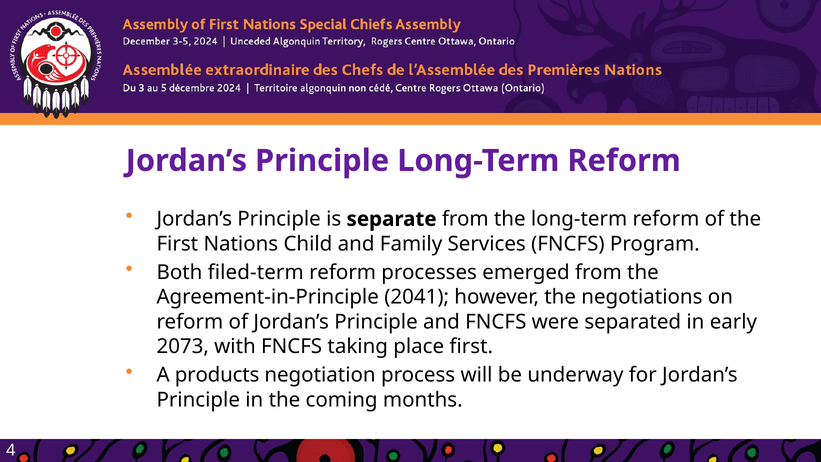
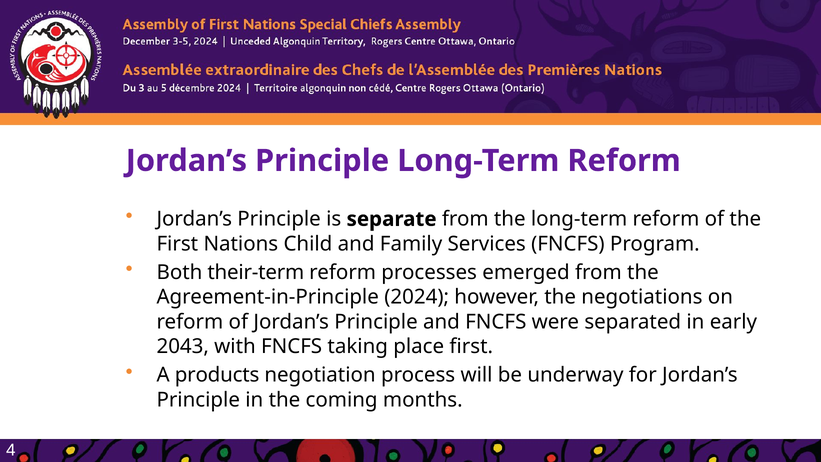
filed-term: filed-term -> their-term (256, 272)
2041: 2041 -> 2024 (417, 297)
2073: 2073 -> 2043 (183, 346)
